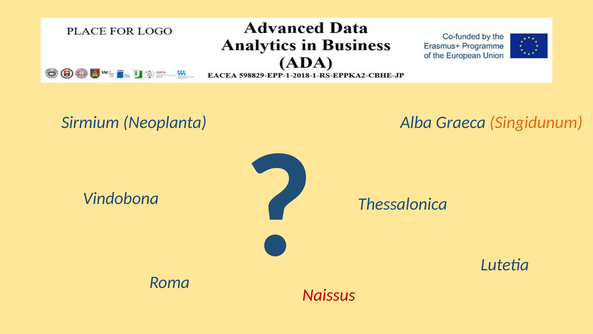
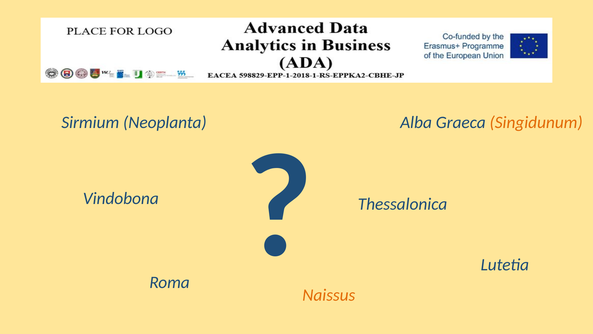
Naissus colour: red -> orange (329, 295)
